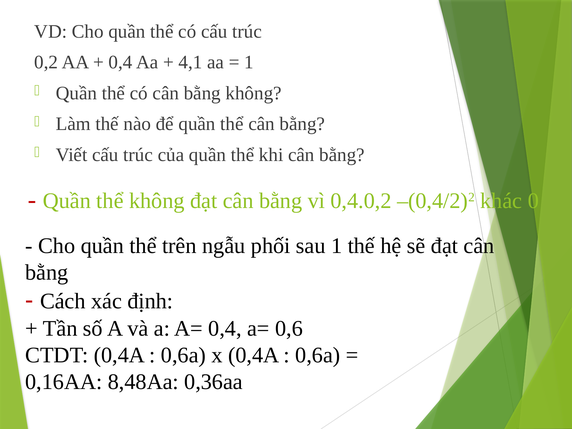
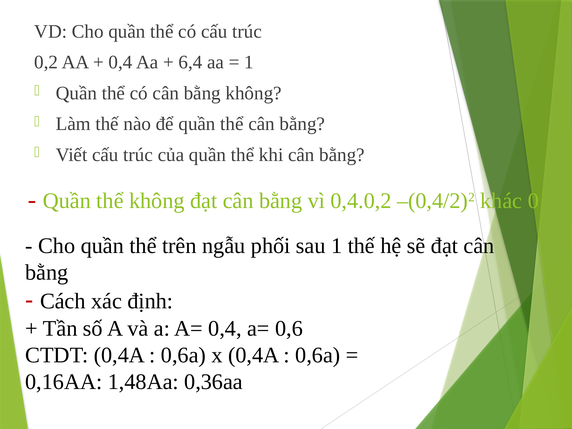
4,1: 4,1 -> 6,4 (191, 62)
8,48Aa: 8,48Aa -> 1,48Aa (143, 382)
